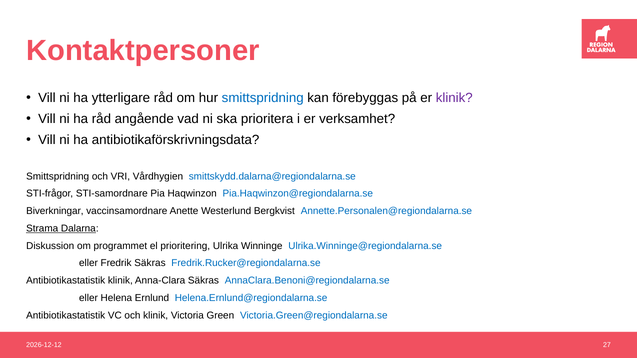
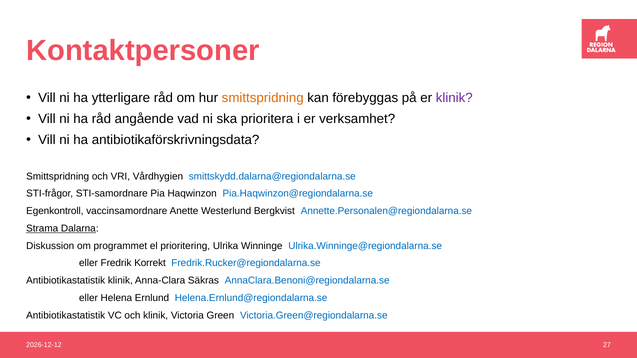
smittspridning colour: blue -> orange (263, 98)
Biverkningar: Biverkningar -> Egenkontroll (55, 211)
Fredrik Säkras: Säkras -> Korrekt (150, 263)
